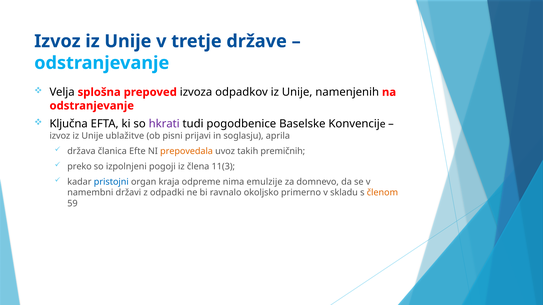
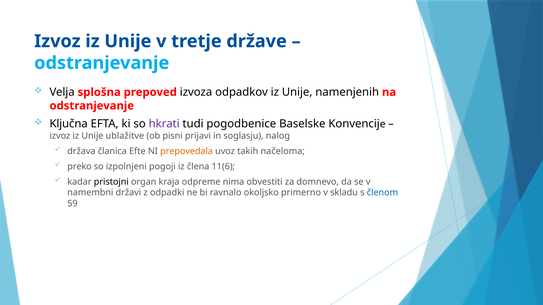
aprila: aprila -> nalog (278, 136)
premičnih: premičnih -> načeloma (283, 151)
11(3: 11(3 -> 11(6 (223, 167)
pristojni colour: blue -> black (111, 182)
emulzije: emulzije -> obvestiti (265, 182)
členom colour: orange -> blue (382, 193)
